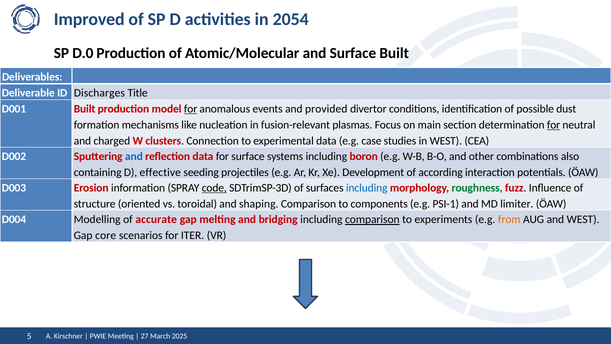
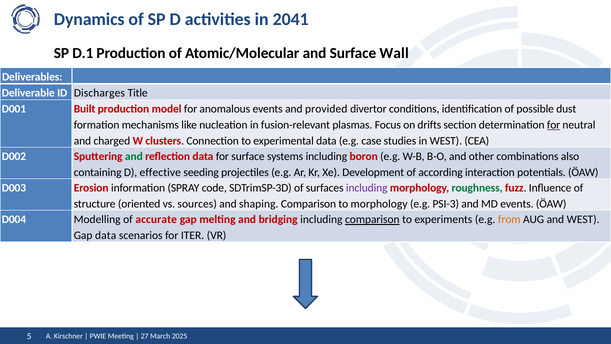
Improved: Improved -> Dynamics (89, 19)
2054: 2054 -> 2041 (291, 19)
D.0: D.0 -> D.1 (83, 53)
Surface Built: Built -> Wall (394, 53)
for underline: present -> none (191, 109)
main: main -> drifts (429, 125)
and colour: blue -> green (134, 156)
code underline: present -> none (214, 188)
including colour: blue -> purple (367, 188)
toroidal: toroidal -> sources (197, 204)
to components: components -> morphology (379, 204)
PSI-1: PSI-1 -> PSI-3 (446, 204)
MD limiter: limiter -> events (517, 204)
Gap core: core -> data (106, 235)
